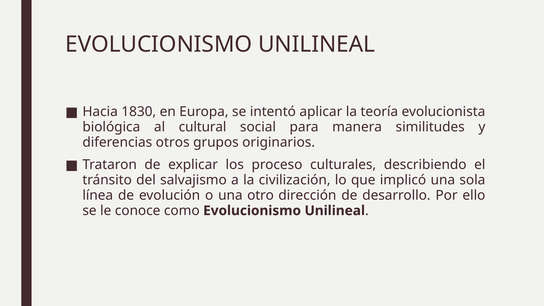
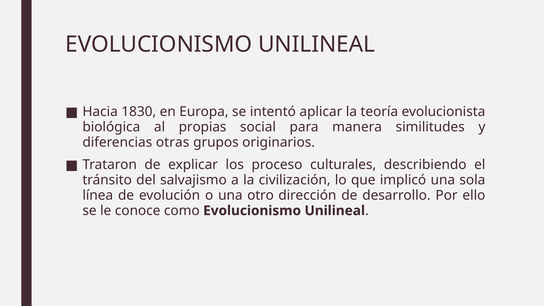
cultural: cultural -> propias (203, 127)
otros: otros -> otras (173, 143)
